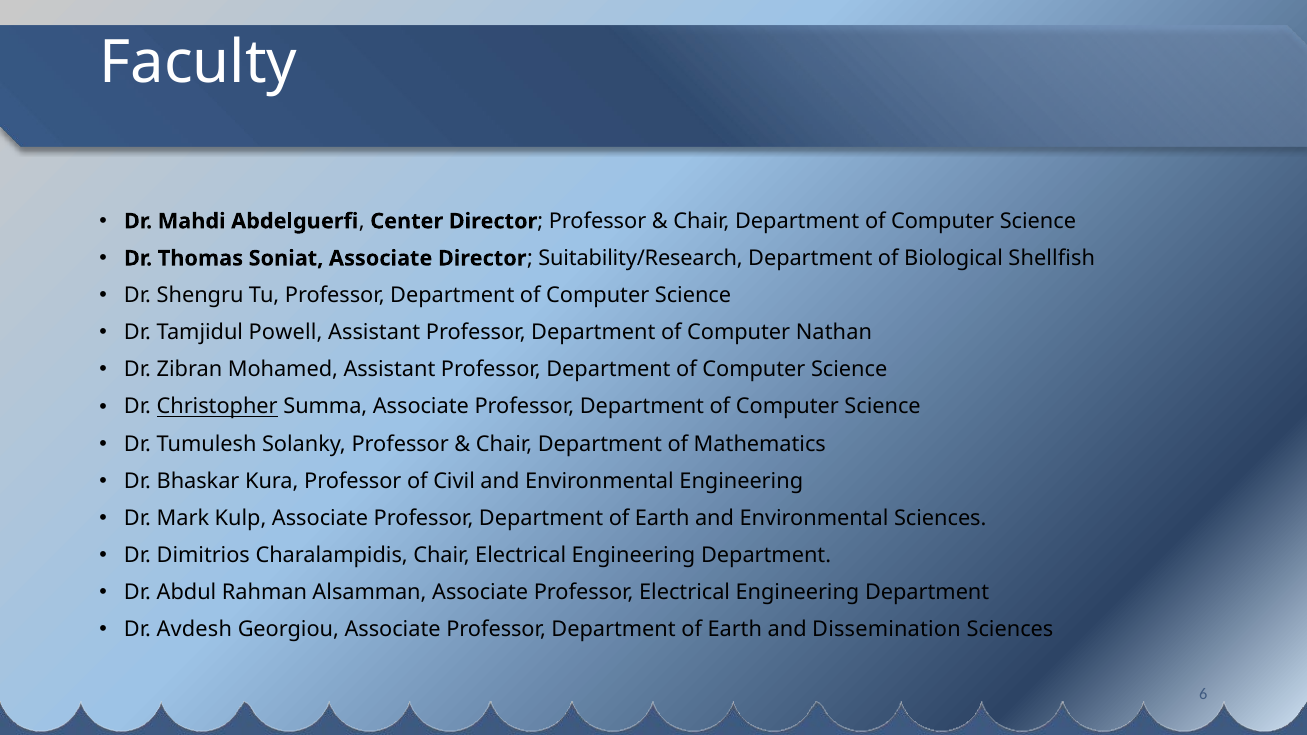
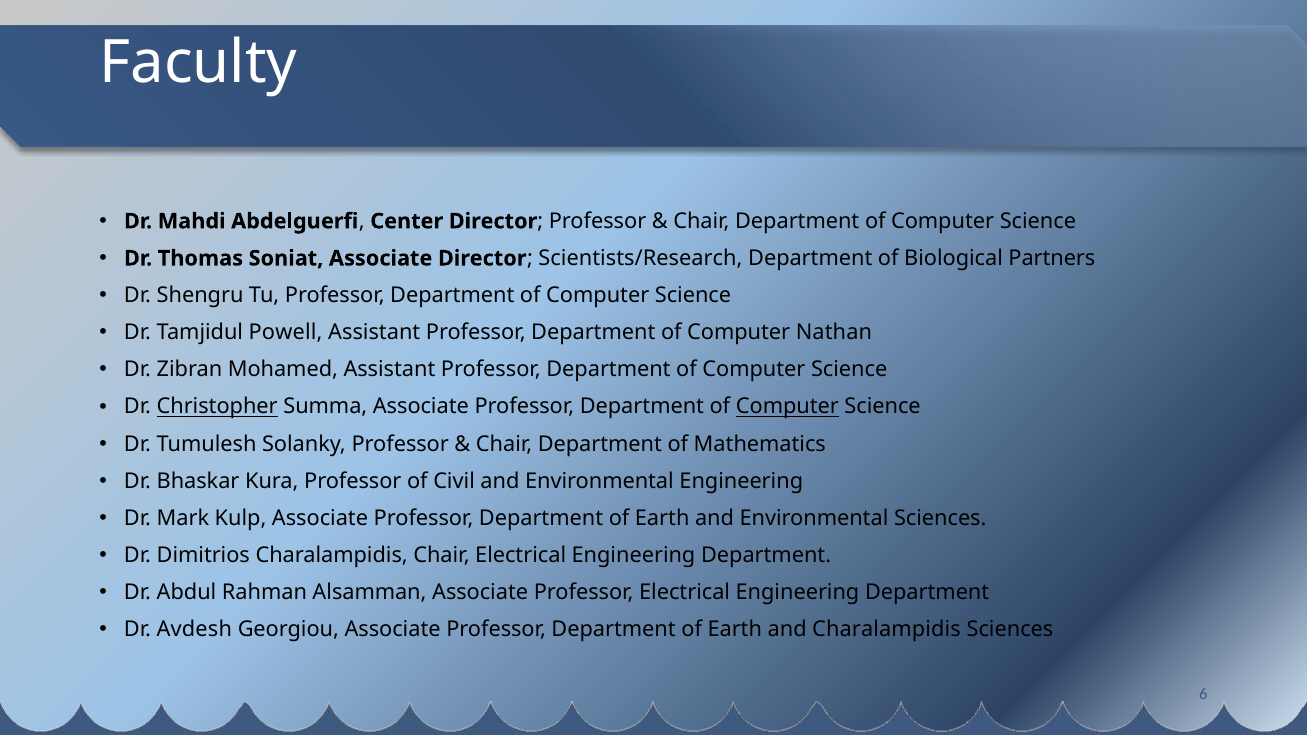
Suitability/Research: Suitability/Research -> Scientists/Research (640, 258)
Shellfish: Shellfish -> Partners (1052, 258)
Computer underline: none -> present (787, 407)
and Dissemination: Dissemination -> Charalampidis (887, 630)
